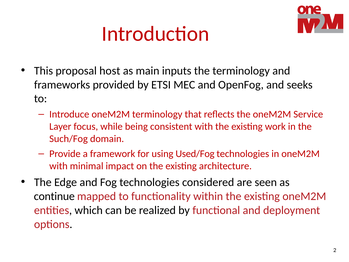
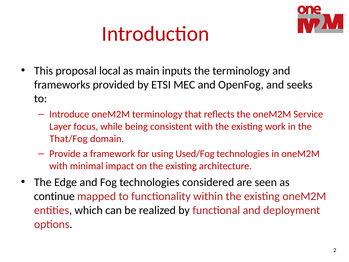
host: host -> local (110, 71)
Such/Fog: Such/Fog -> That/Fog (68, 139)
